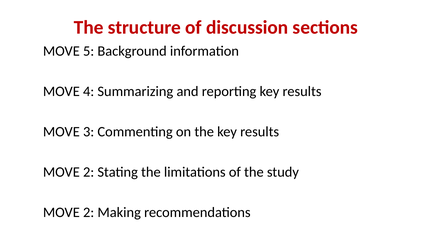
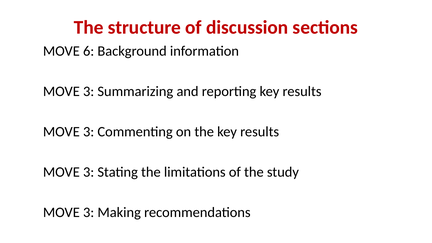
5: 5 -> 6 (89, 51)
4: 4 -> 3 (89, 91)
2: 2 -> 3 (89, 172)
2: 2 -> 3 (89, 212)
